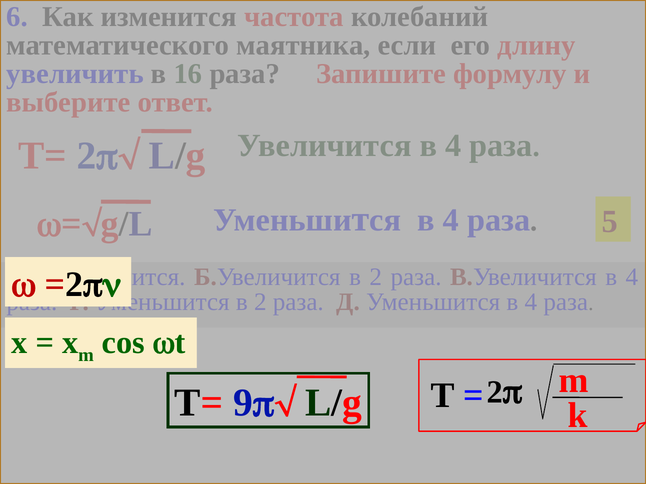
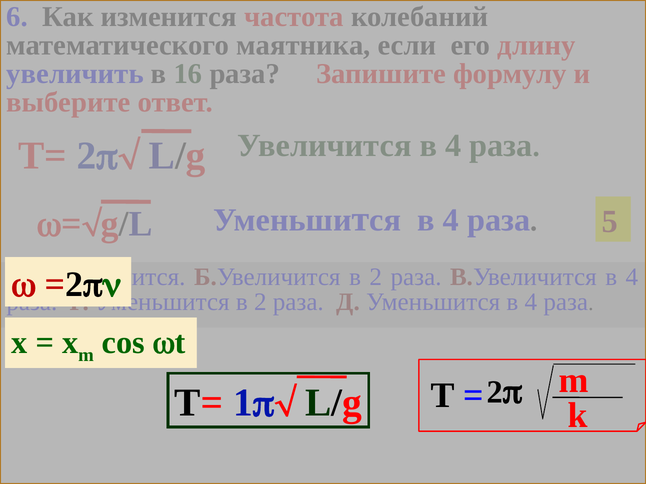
9: 9 -> 1 (243, 403)
